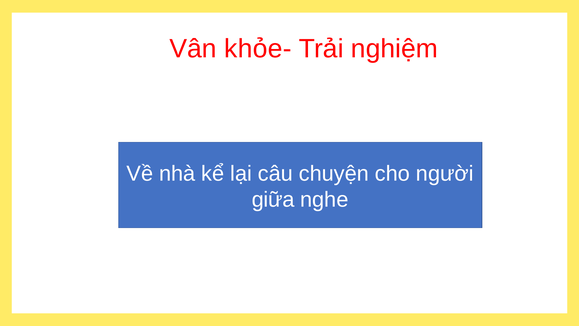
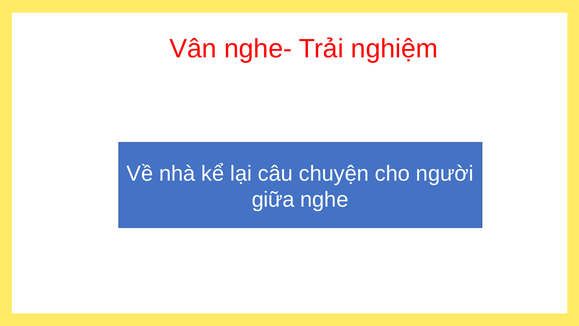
khỏe-: khỏe- -> nghe- (258, 49)
